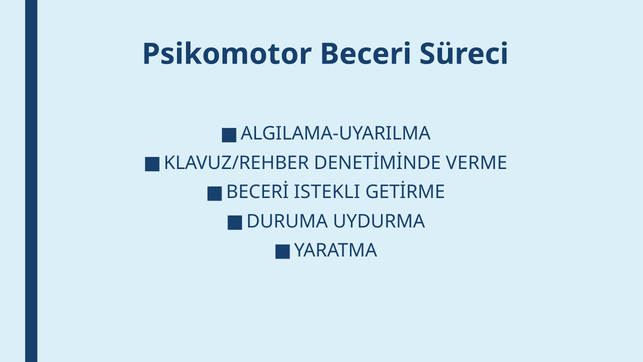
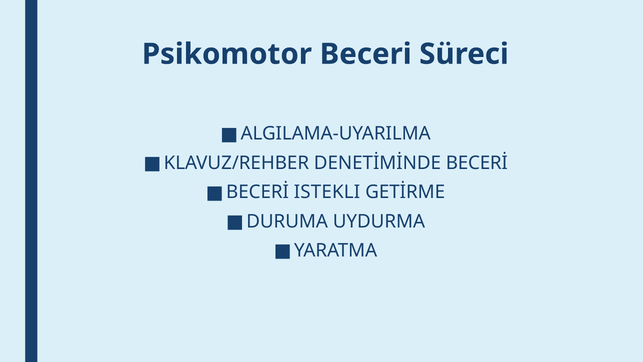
DENETİMİNDE VERME: VERME -> BECERİ (477, 163)
